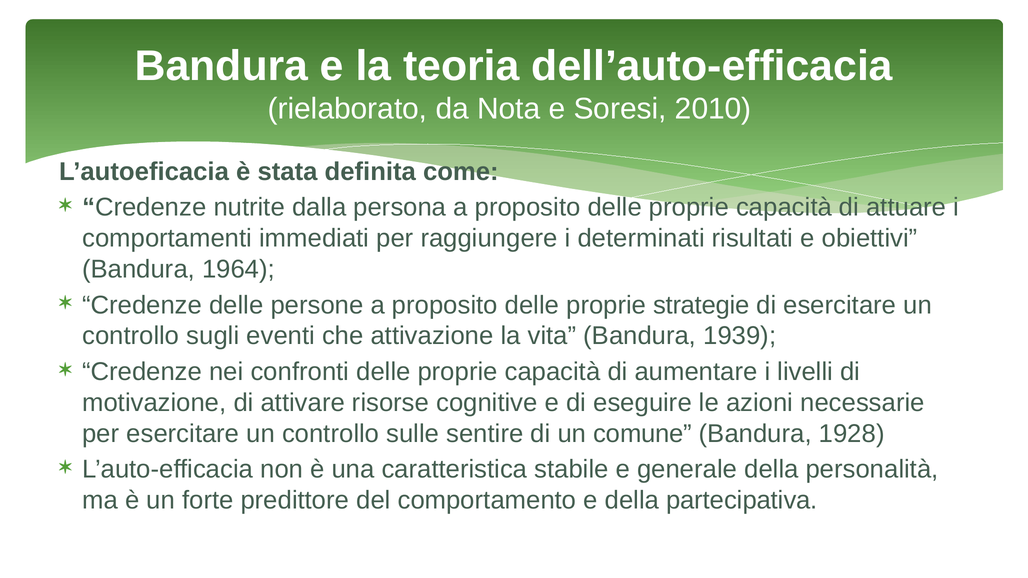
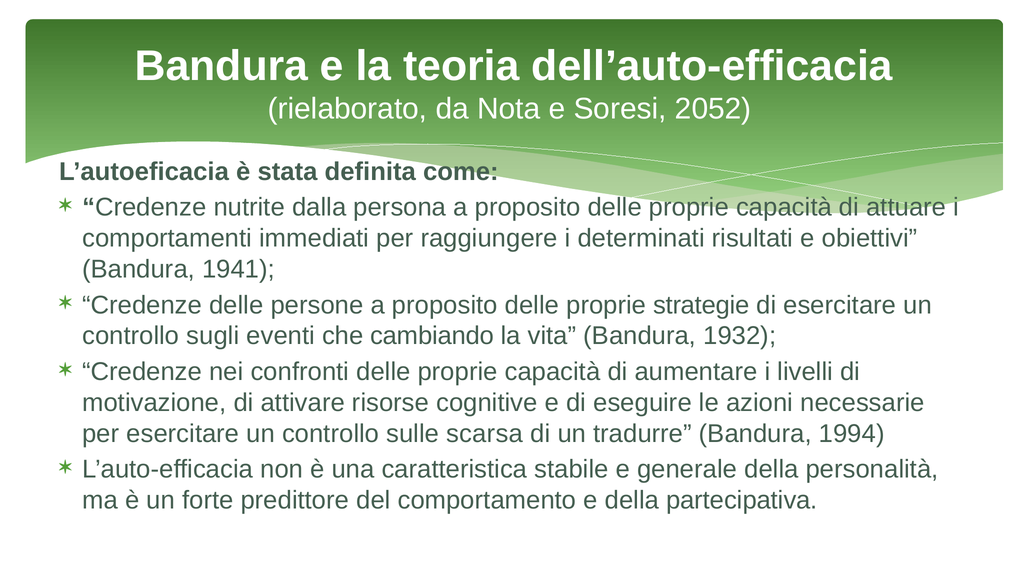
2010: 2010 -> 2052 (713, 109)
1964: 1964 -> 1941 (239, 269)
attivazione: attivazione -> cambiando (432, 336)
1939: 1939 -> 1932 (740, 336)
sentire: sentire -> scarsa (485, 434)
comune: comune -> tradurre (643, 434)
1928: 1928 -> 1994 (852, 434)
